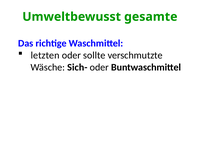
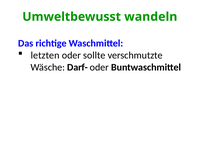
gesamte: gesamte -> wandeln (151, 17)
Sich-: Sich- -> Darf- (77, 67)
